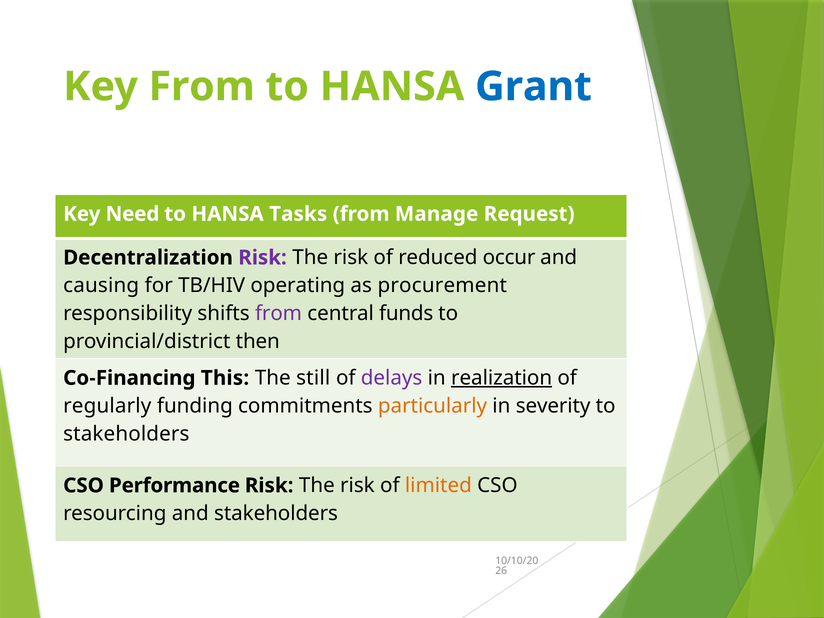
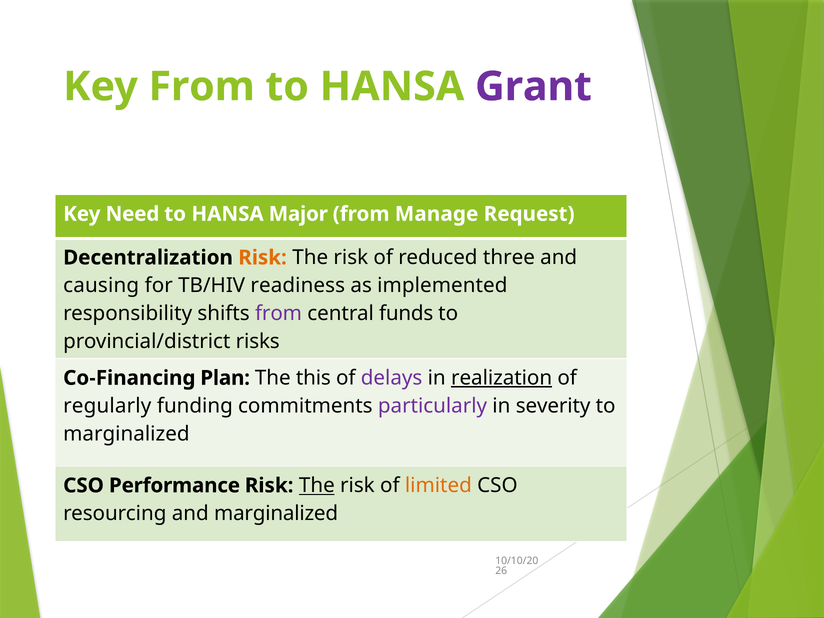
Grant colour: blue -> purple (533, 87)
Tasks: Tasks -> Major (298, 214)
Risk colour: purple -> orange (263, 258)
occur: occur -> three (509, 258)
operating: operating -> readiness (298, 286)
procurement: procurement -> implemented (442, 286)
then: then -> risks (258, 342)
This: This -> Plan (225, 378)
still: still -> this (313, 378)
particularly colour: orange -> purple (433, 406)
stakeholders: stakeholders -> marginalized (126, 434)
The underline: none -> present (317, 486)
and stakeholders: stakeholders -> marginalized (276, 514)
